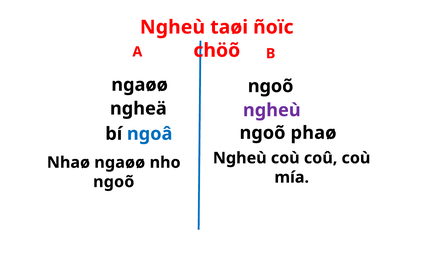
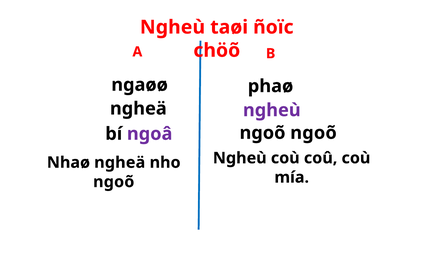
ngoõ: ngoõ -> phaø (271, 86)
ngoâ colour: blue -> purple (150, 134)
ngoõ phaø: phaø -> ngoõ (314, 133)
Nhaø ngaøø: ngaøø -> ngheä (120, 163)
